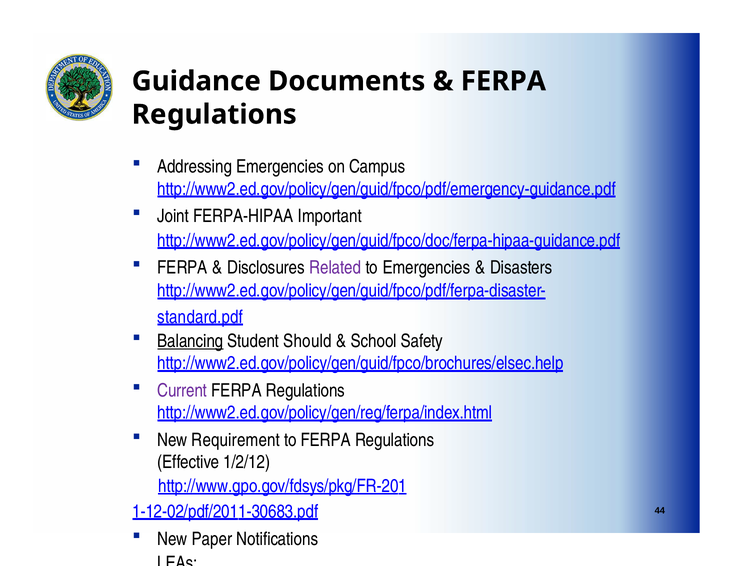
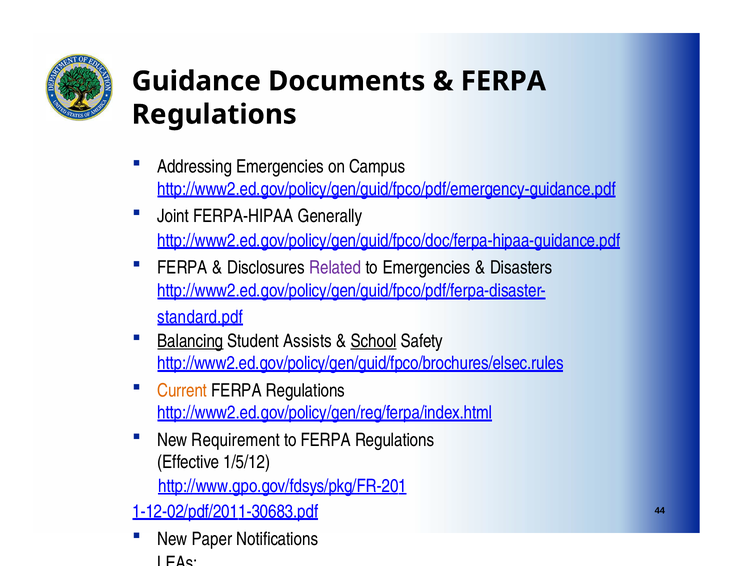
Important: Important -> Generally (330, 216)
Should: Should -> Assists (308, 341)
School underline: none -> present (374, 341)
http://www2.ed.gov/policy/gen/guid/fpco/brochures/elsec.help: http://www2.ed.gov/policy/gen/guid/fpco/brochures/elsec.help -> http://www2.ed.gov/policy/gen/guid/fpco/brochures/elsec.rules (360, 364)
Current colour: purple -> orange (182, 391)
1/2/12: 1/2/12 -> 1/5/12 (247, 463)
